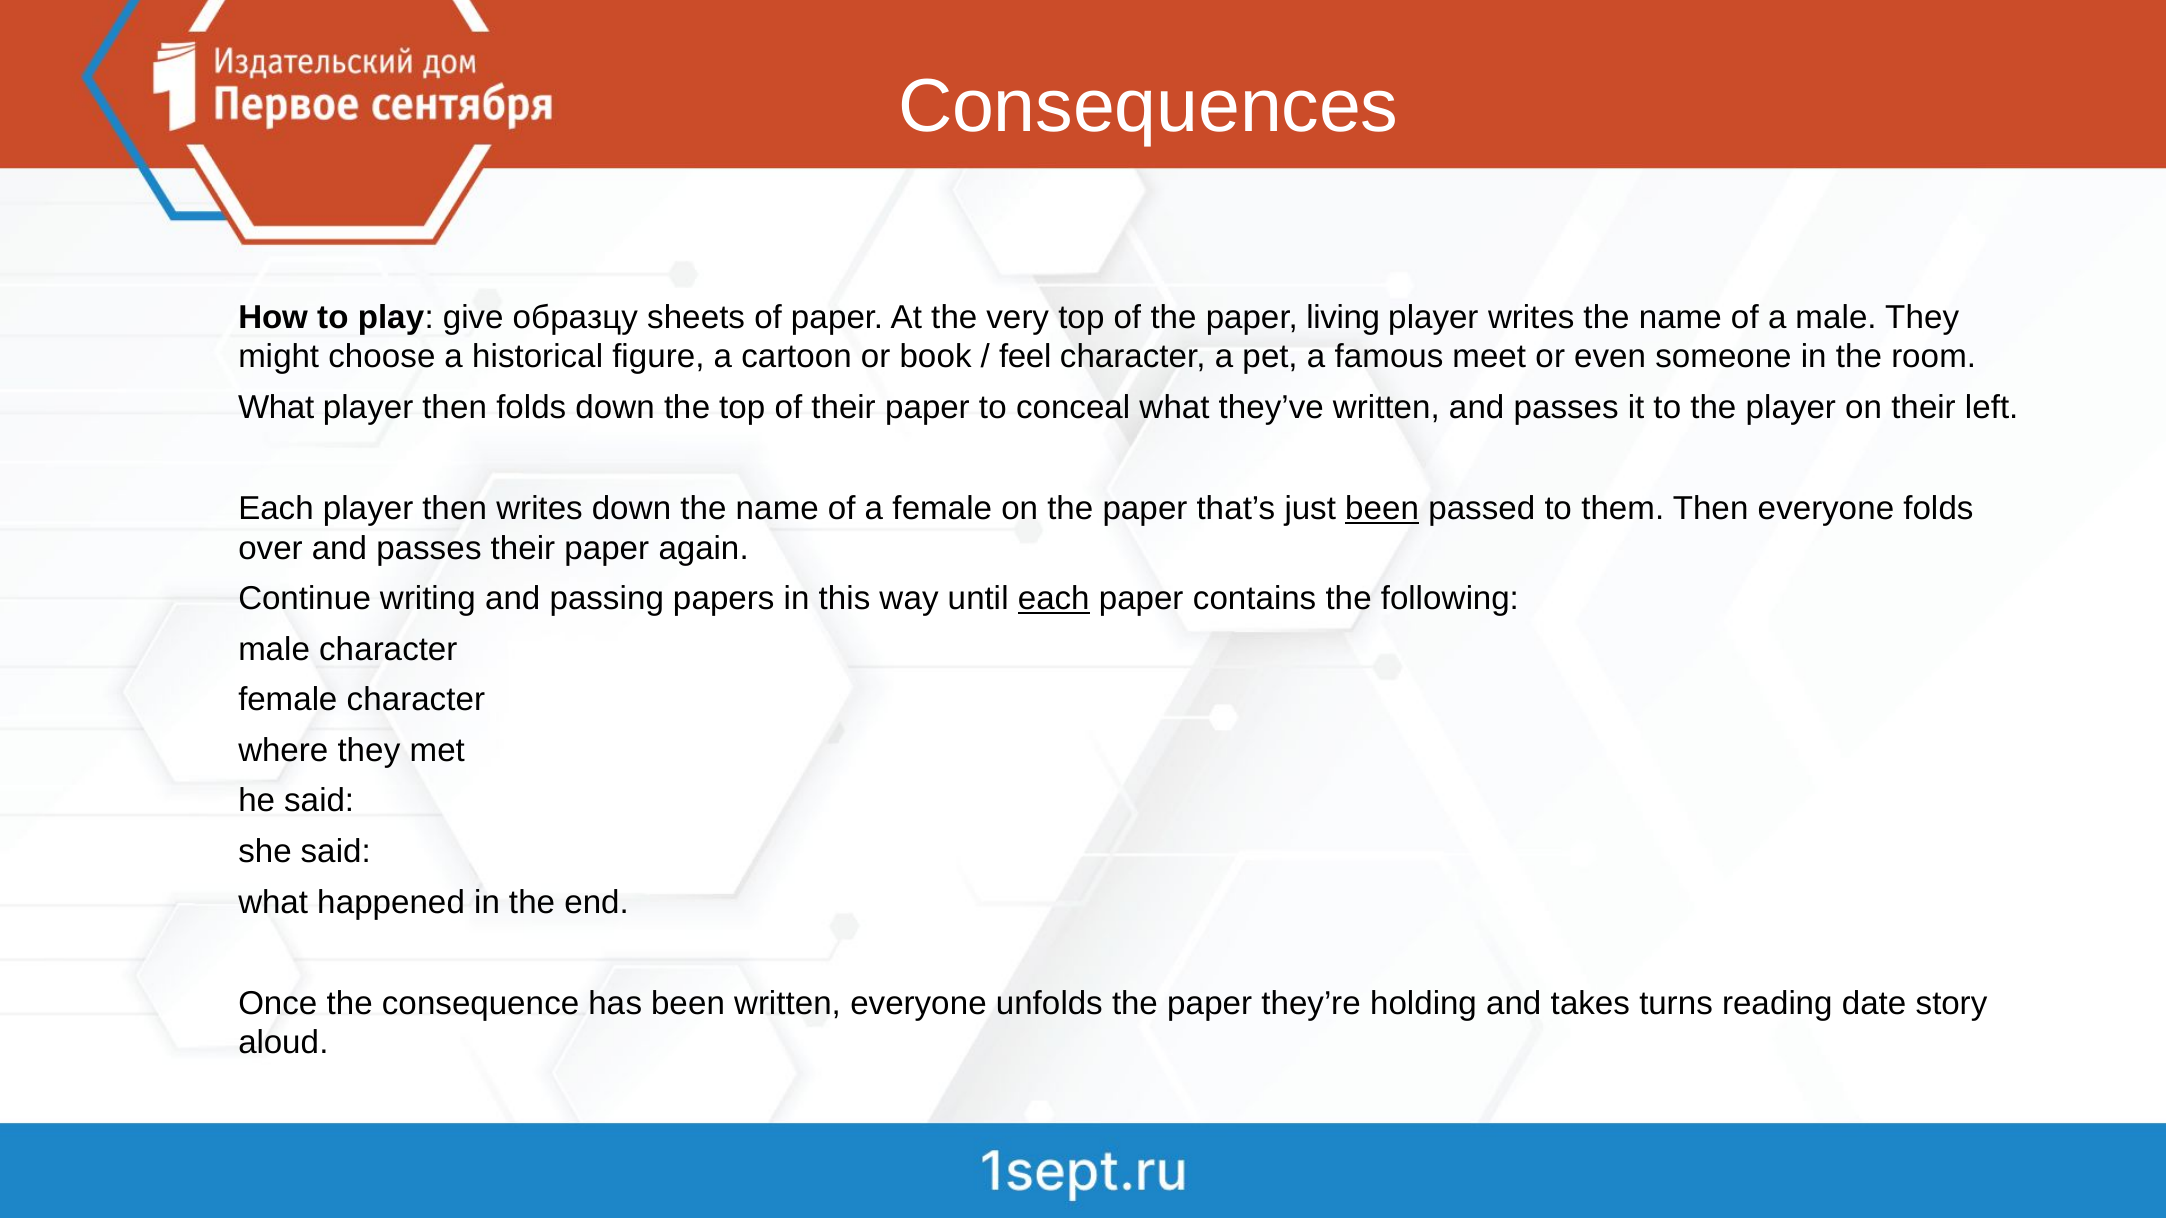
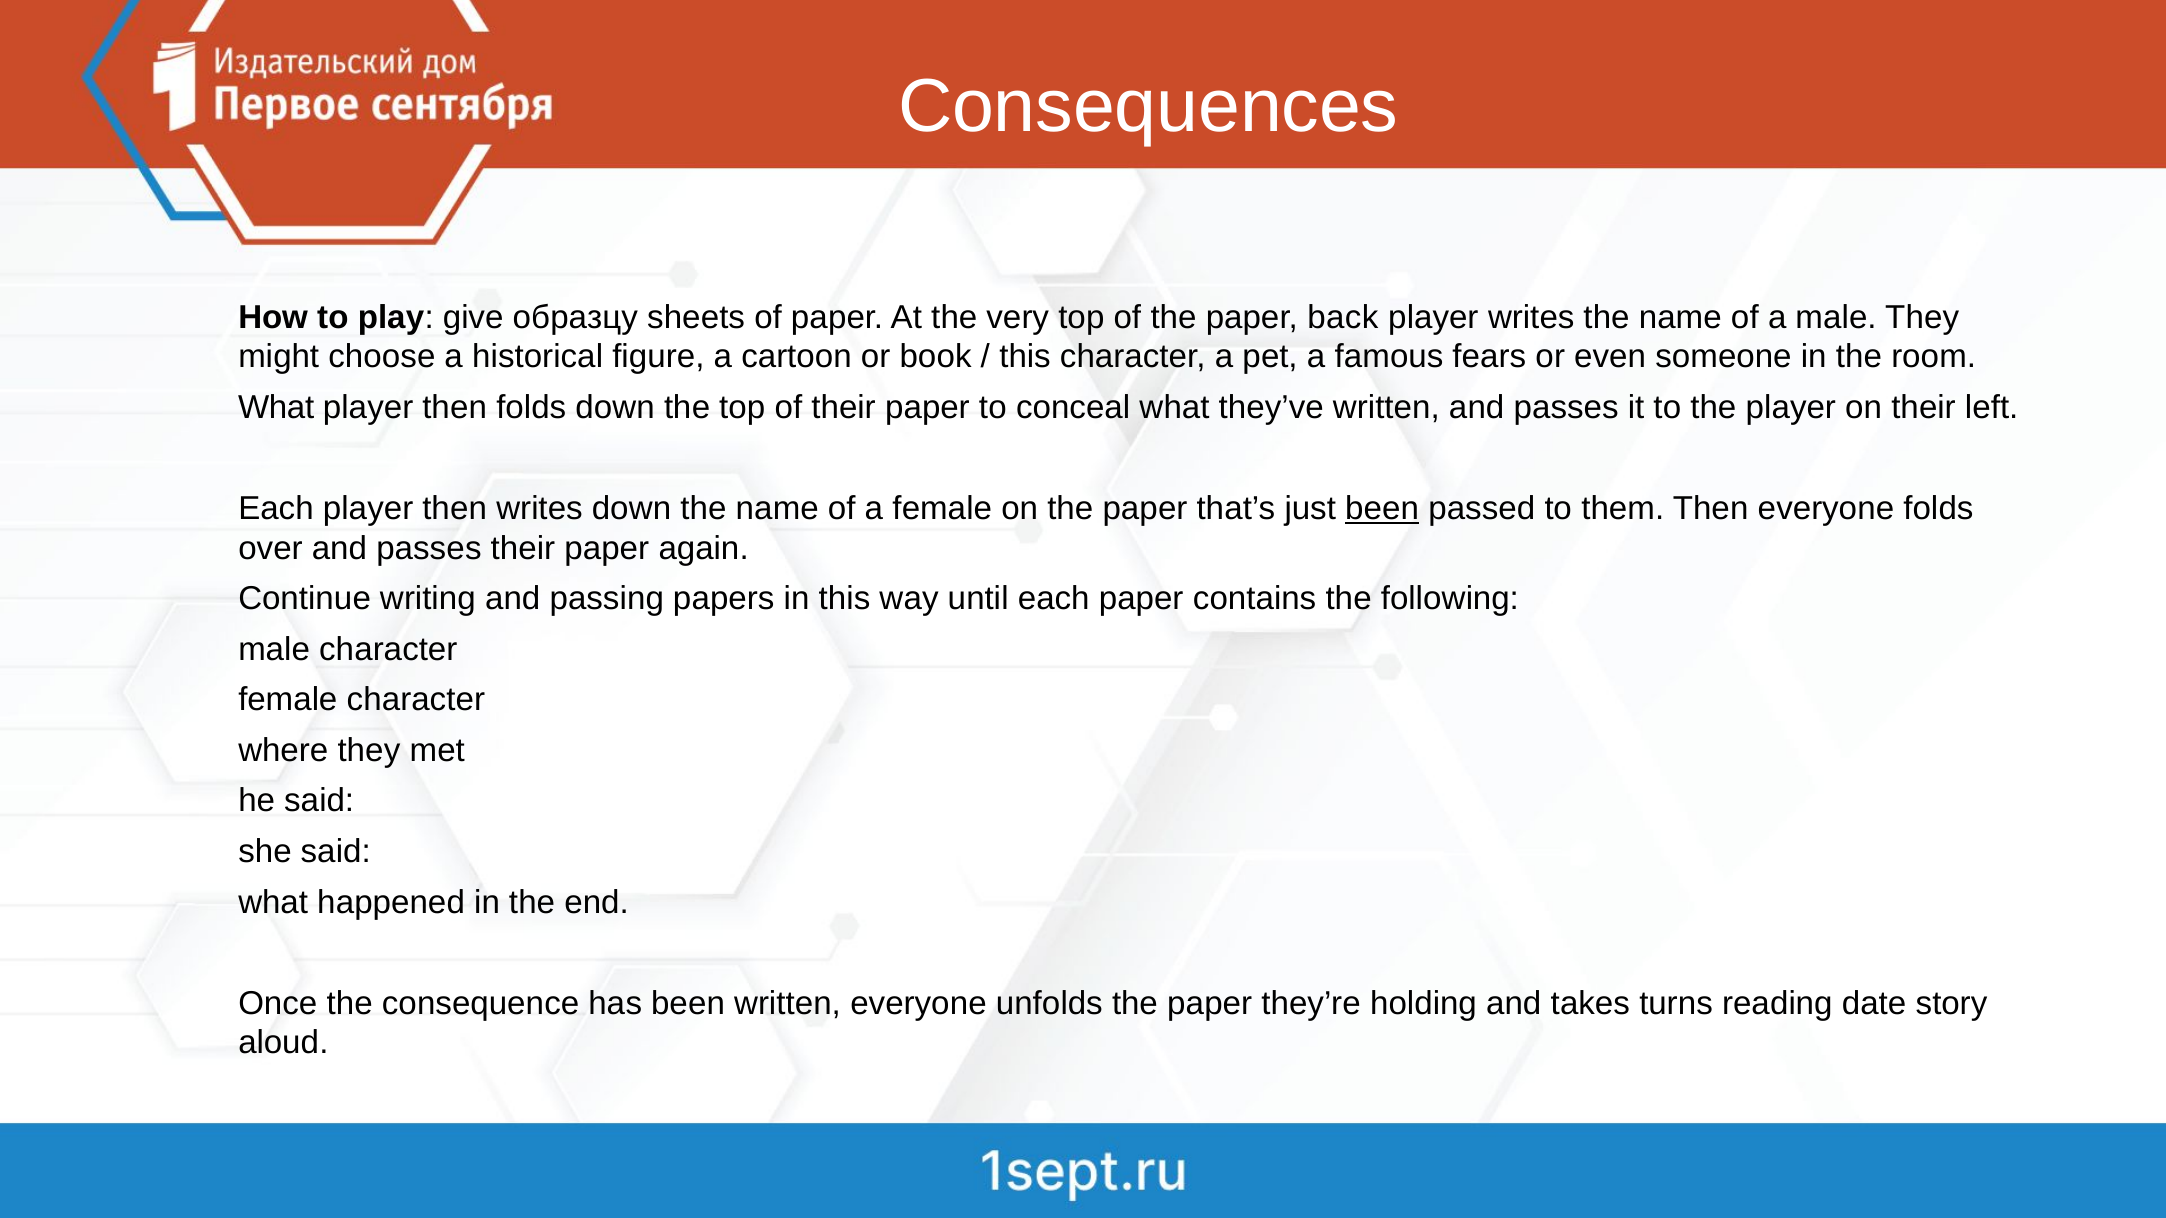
living: living -> back (1343, 317)
feel: feel -> this (1025, 357)
meet: meet -> fears (1489, 357)
each underline: present -> none (1054, 599)
